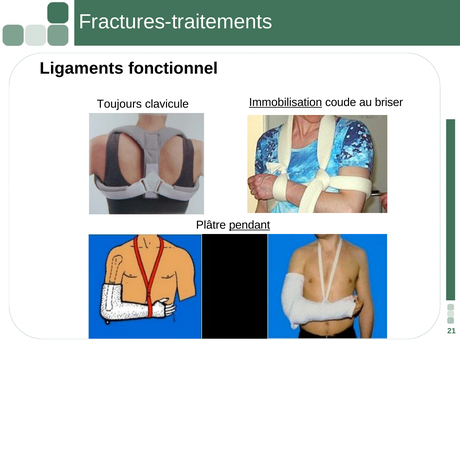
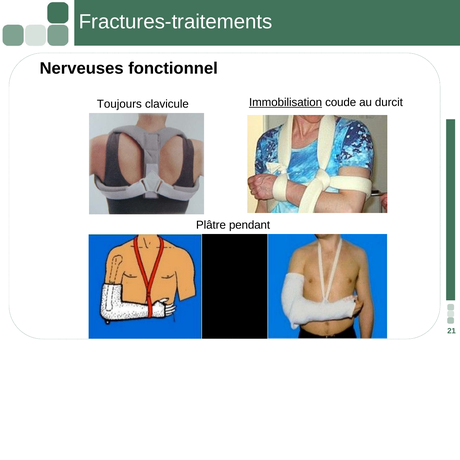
Ligaments: Ligaments -> Nerveuses (82, 68)
briser: briser -> durcit (389, 102)
pendant underline: present -> none (250, 225)
